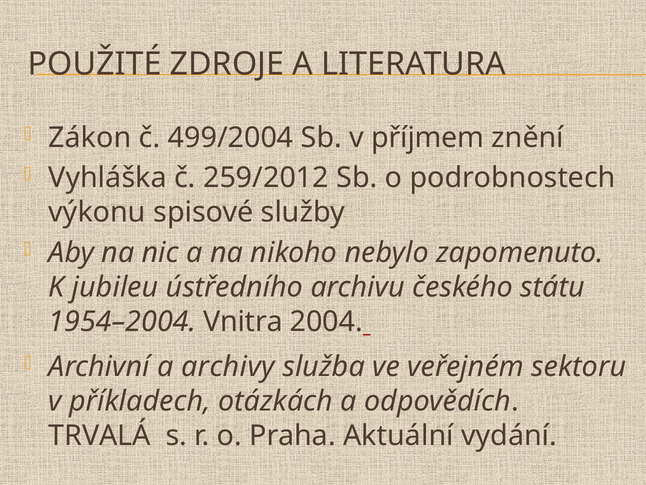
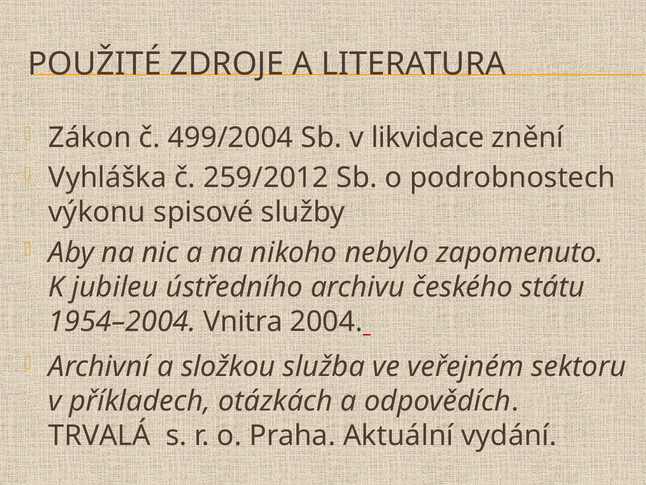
příjmem: příjmem -> likvidace (428, 138)
archivy: archivy -> složkou (228, 366)
